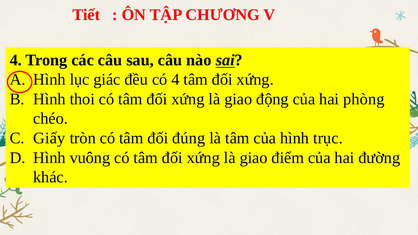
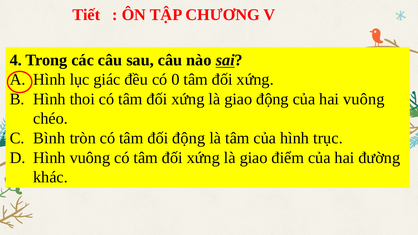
có 4: 4 -> 0 (175, 80)
hai phòng: phòng -> vuông (364, 99)
Giấy: Giấy -> Bình (49, 138)
đối đúng: đúng -> động (189, 138)
